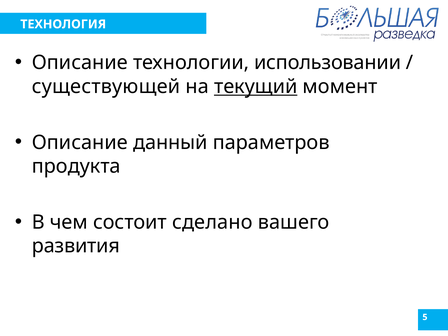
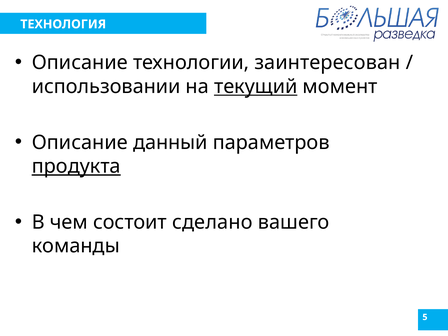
использовании: использовании -> заинтересован (327, 63)
существующей: существующей -> использовании (106, 87)
продукта underline: none -> present (76, 166)
развития: развития -> команды (76, 246)
